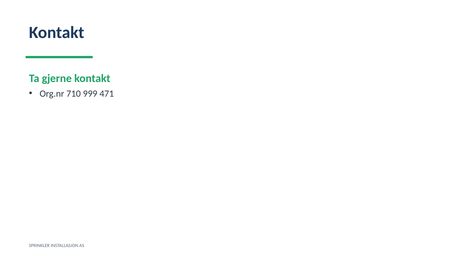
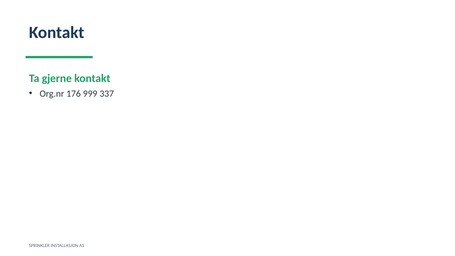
710: 710 -> 176 (74, 94)
471: 471 -> 337 (107, 94)
